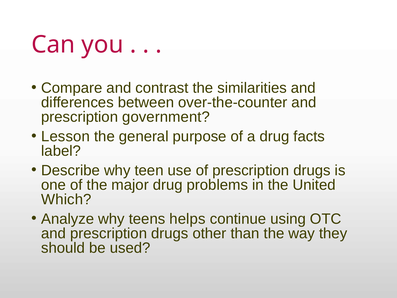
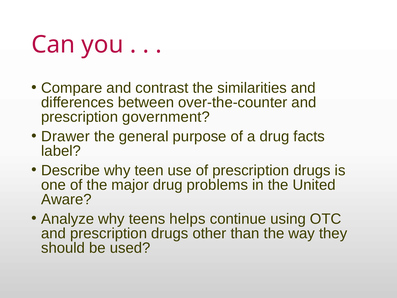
Lesson: Lesson -> Drawer (66, 136)
Which: Which -> Aware (66, 199)
